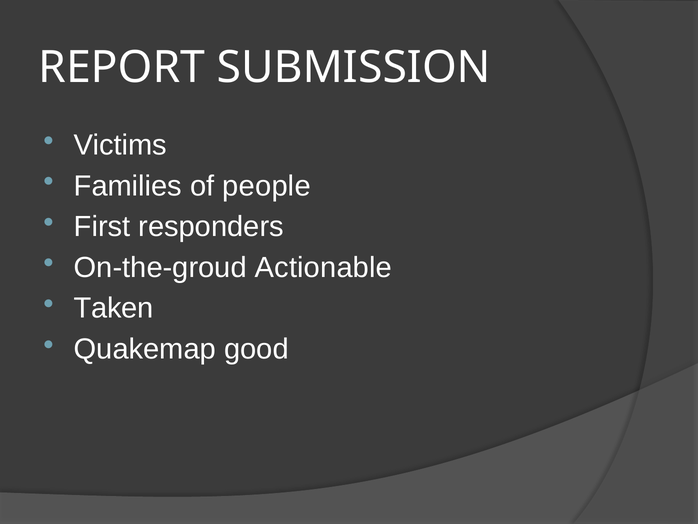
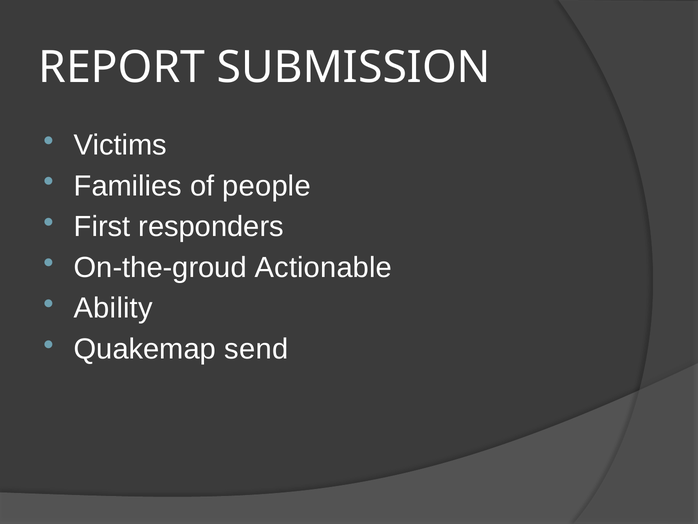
Taken: Taken -> Ability (113, 308)
good: good -> send (256, 349)
